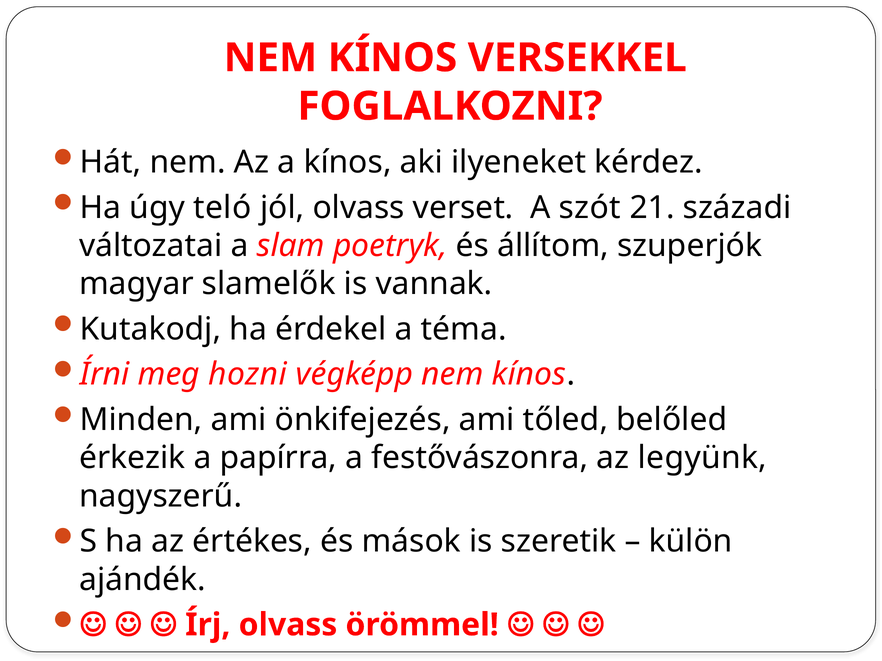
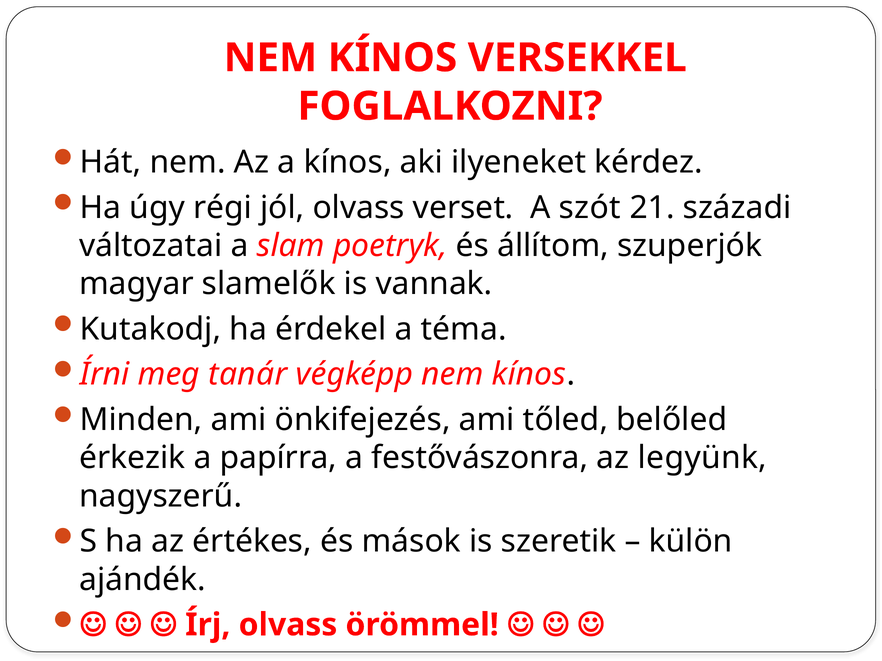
teló: teló -> régi (223, 208)
hozni: hozni -> tanár (248, 375)
